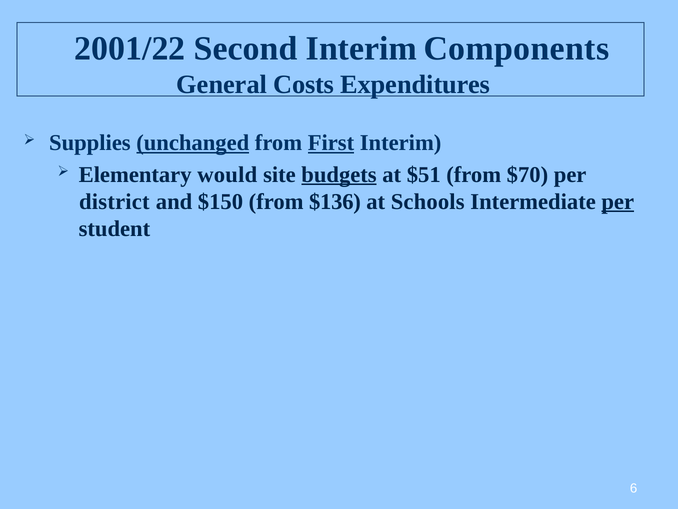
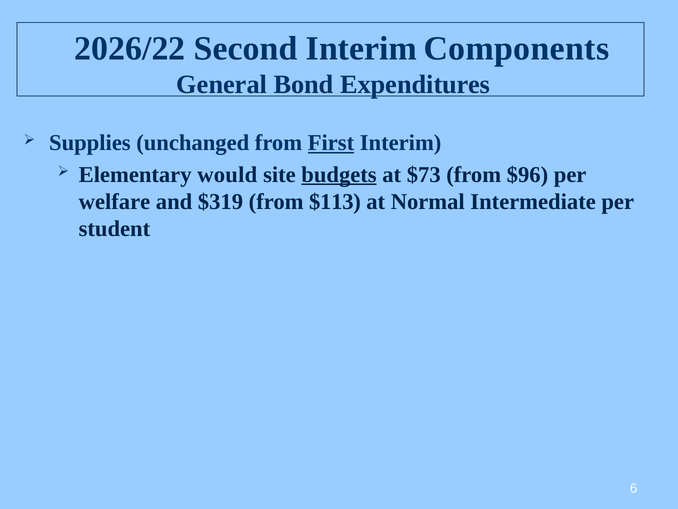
2001/22: 2001/22 -> 2026/22 (130, 49)
Costs: Costs -> Bond (304, 84)
unchanged underline: present -> none (193, 143)
$51: $51 -> $73 (424, 174)
$70: $70 -> $96 (527, 174)
district: district -> welfare (114, 201)
$150: $150 -> $319 (220, 201)
$136: $136 -> $113 (335, 201)
Schools: Schools -> Normal (428, 201)
per underline: present -> none (618, 201)
